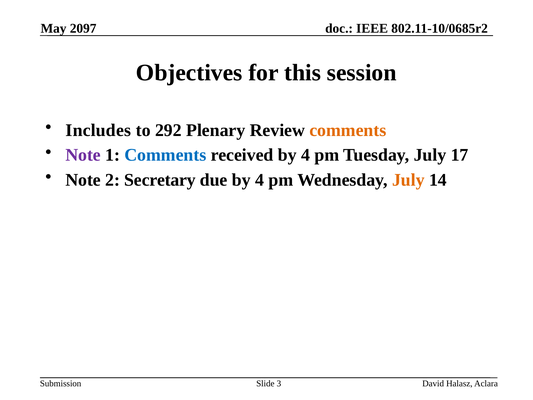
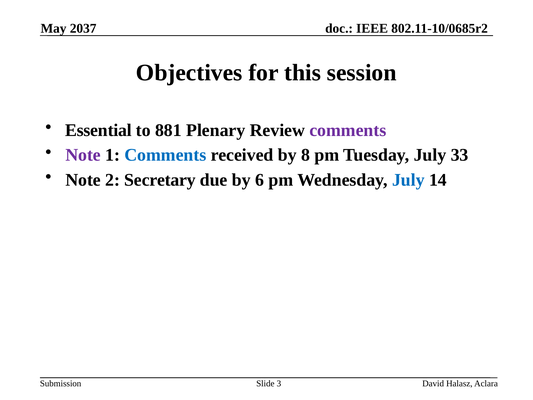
2097: 2097 -> 2037 (83, 28)
Includes: Includes -> Essential (98, 130)
292: 292 -> 881 (168, 130)
comments colour: orange -> purple (348, 130)
received by 4: 4 -> 8 (306, 155)
17: 17 -> 33 (460, 155)
due by 4: 4 -> 6 (260, 180)
July colour: orange -> blue (408, 180)
